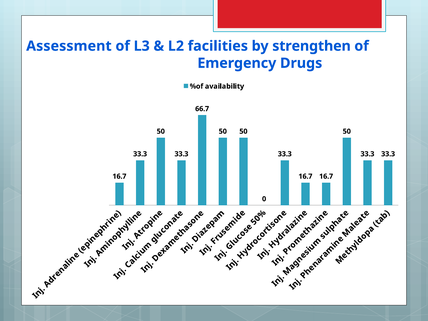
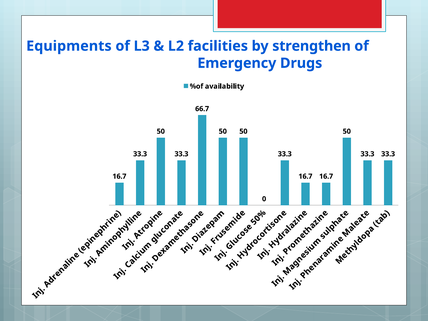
Assessment: Assessment -> Equipments (69, 46)
